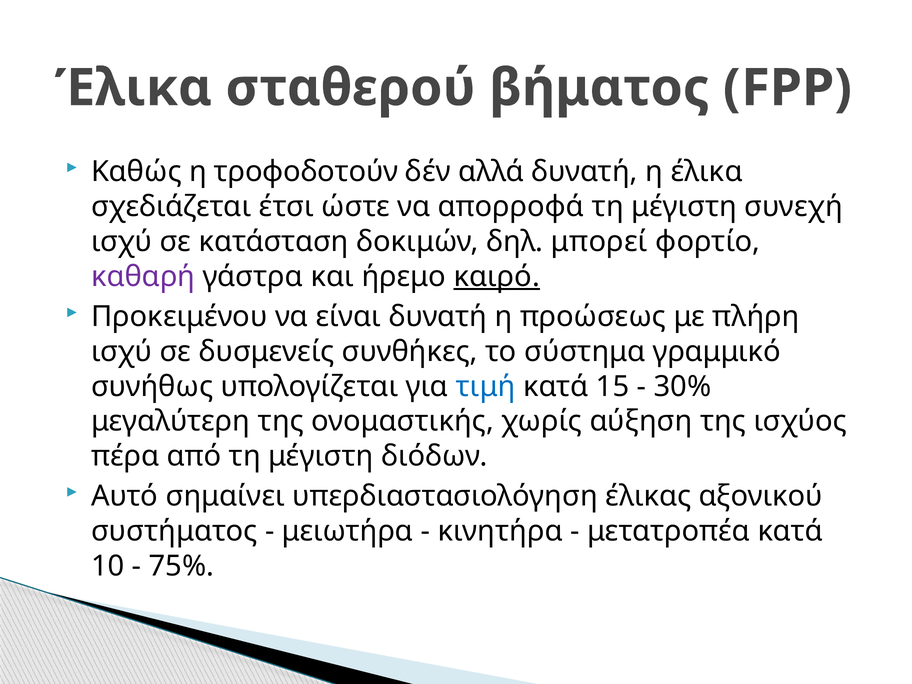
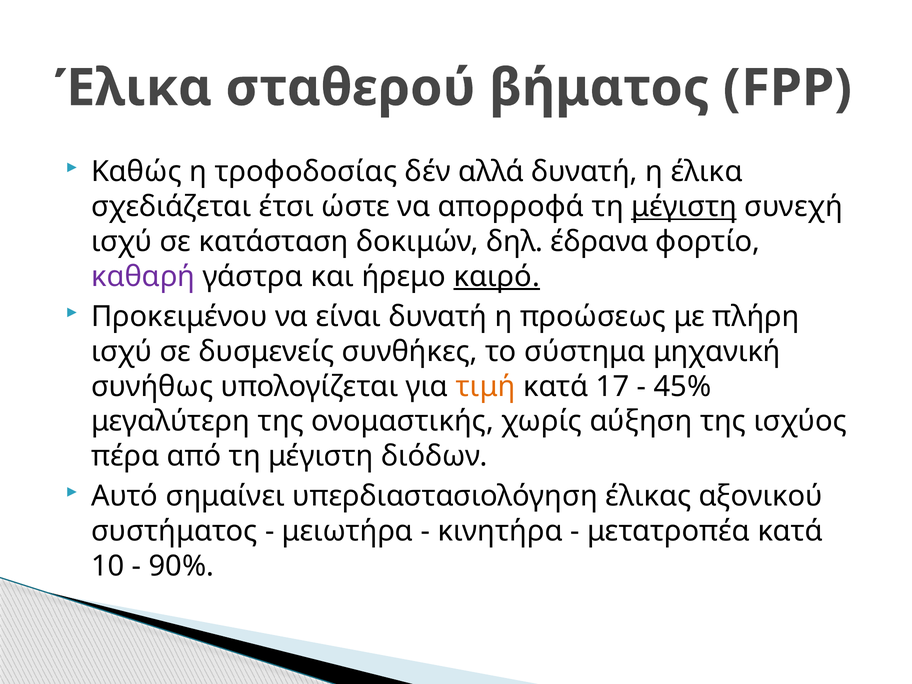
τροφοδοτούν: τροφοδοτούν -> τροφοδοσίας (306, 172)
μέγιστη underline: none -> present (684, 207)
μπορεί: μπορεί -> έδρανα (600, 242)
γραμμικό: γραμμικό -> μηχανική (717, 351)
τιμή colour: blue -> orange (486, 386)
15: 15 -> 17 (613, 386)
30%: 30% -> 45% (682, 386)
75%: 75% -> 90% (181, 566)
